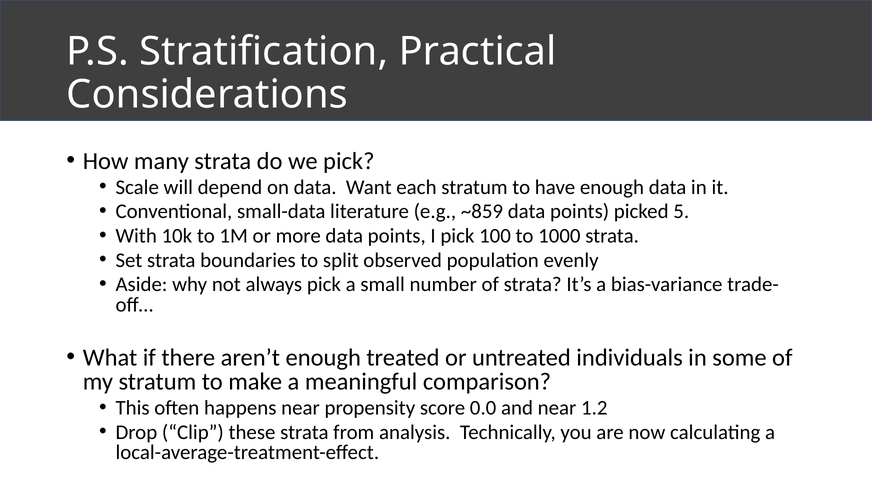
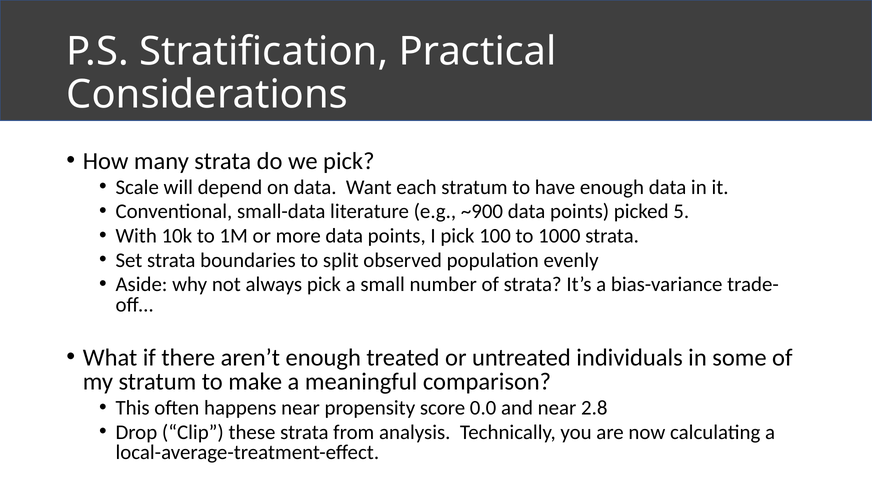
~859: ~859 -> ~900 (482, 212)
1.2: 1.2 -> 2.8 (594, 408)
